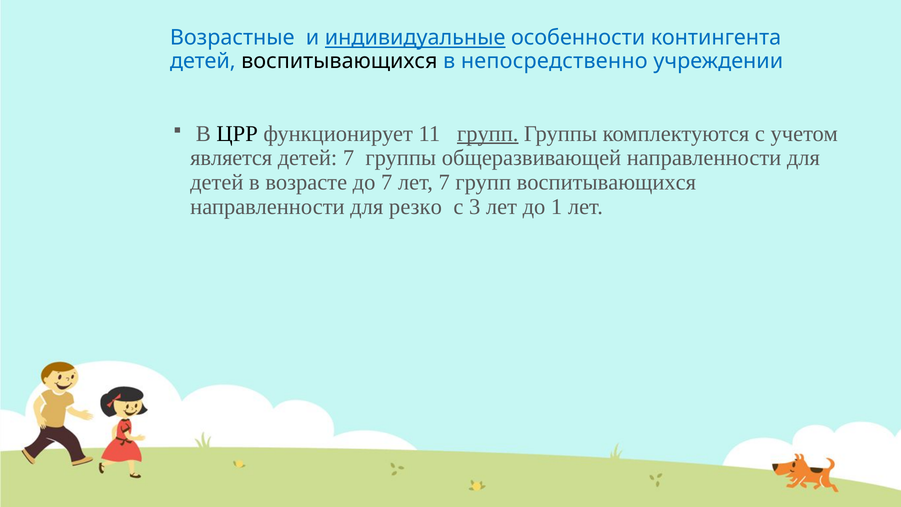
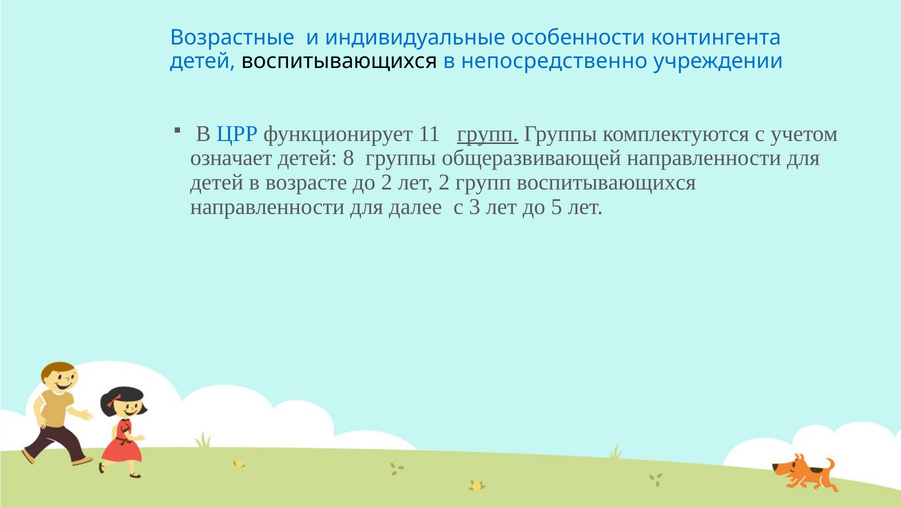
индивидуальные underline: present -> none (415, 38)
ЦРР colour: black -> blue (237, 134)
является: является -> означает (231, 158)
детей 7: 7 -> 8 (349, 158)
до 7: 7 -> 2 (387, 182)
лет 7: 7 -> 2 (444, 182)
резко: резко -> далее (415, 207)
1: 1 -> 5 (557, 207)
